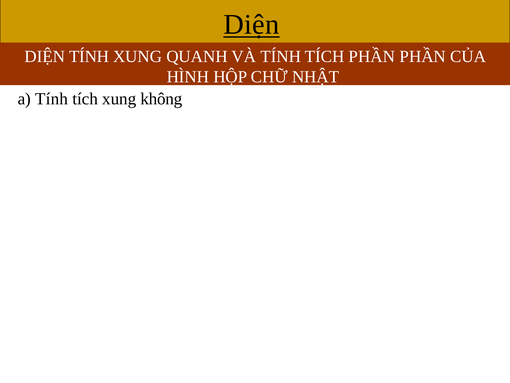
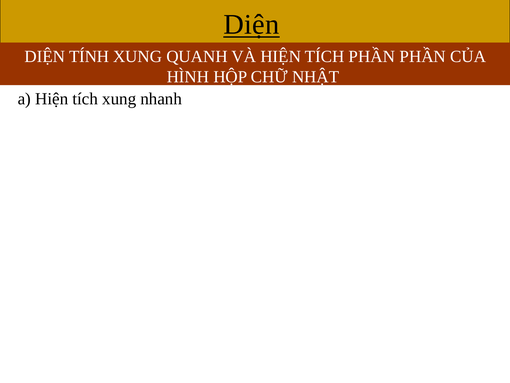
VÀ TÍNH: TÍNH -> HIỆN (281, 56)
a Tính: Tính -> Hiện (52, 99)
không: không -> nhanh (161, 99)
